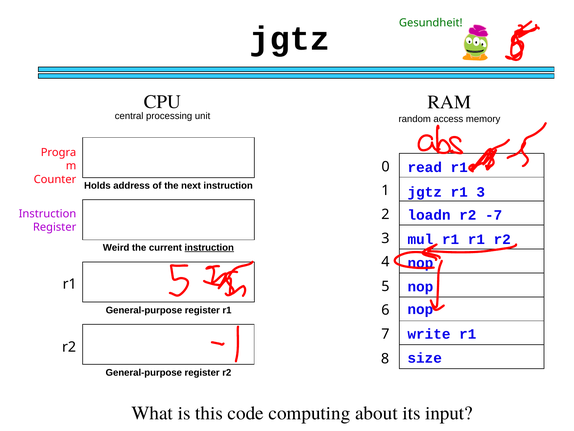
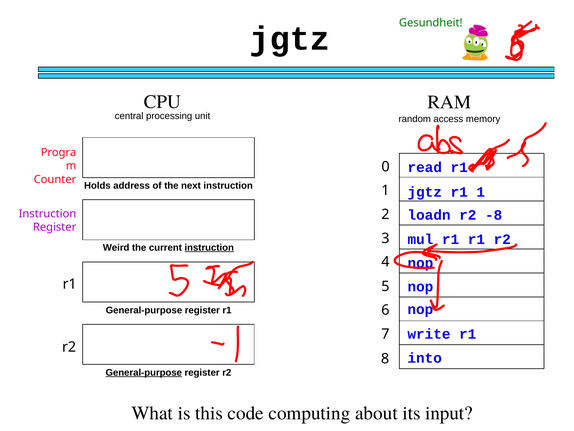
r1 3: 3 -> 1 (481, 192)
-7: -7 -> -8 (494, 215)
size: size -> into (425, 358)
General-purpose underline: none -> present (144, 372)
